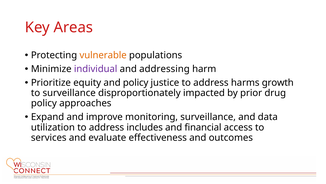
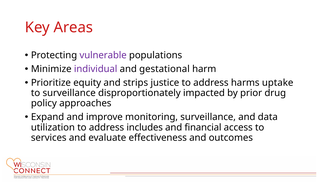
vulnerable colour: orange -> purple (103, 55)
addressing: addressing -> gestational (164, 69)
and policy: policy -> strips (136, 82)
growth: growth -> uptake (278, 82)
